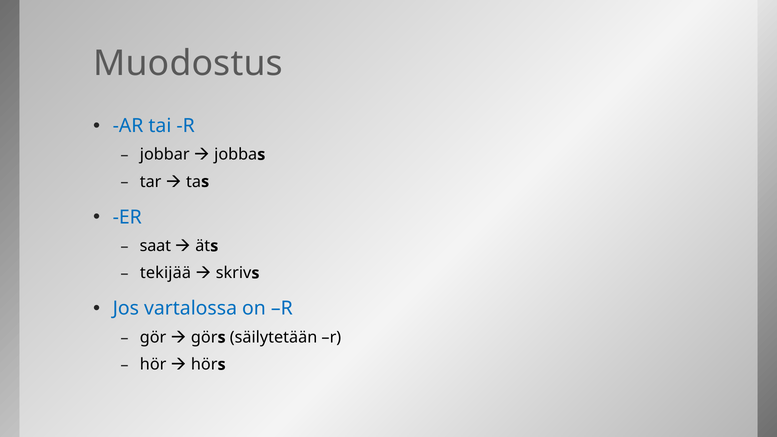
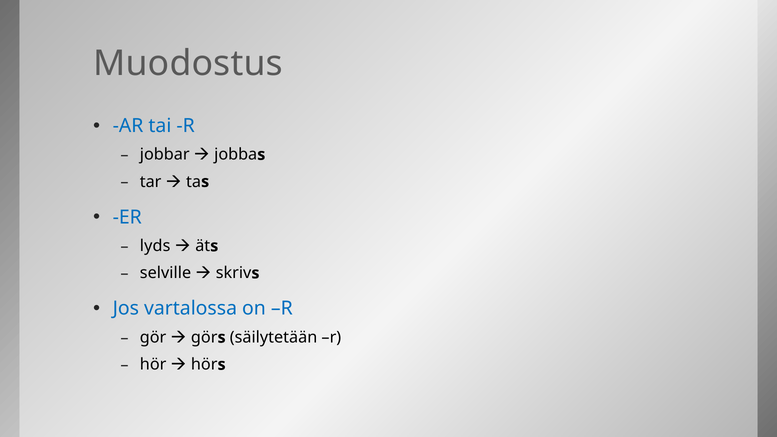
saat: saat -> lyds (155, 246)
tekijää: tekijää -> selville (166, 273)
